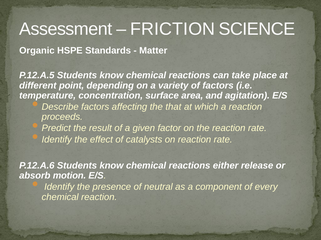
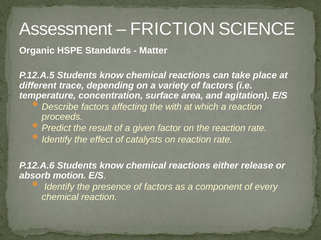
point: point -> trace (72, 86)
that: that -> with (173, 107)
presence of neutral: neutral -> factors (158, 187)
